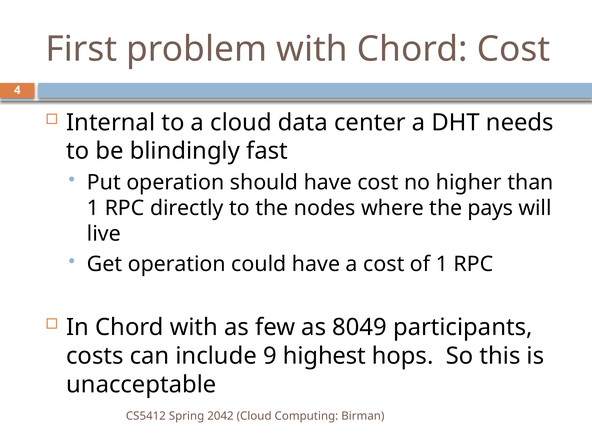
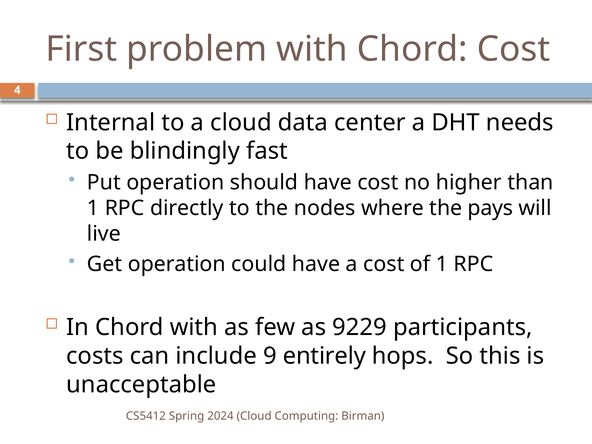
8049: 8049 -> 9229 (360, 327)
highest: highest -> entirely (324, 356)
2042: 2042 -> 2024 (220, 416)
